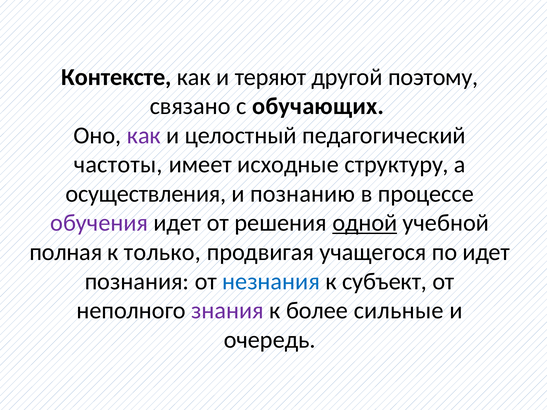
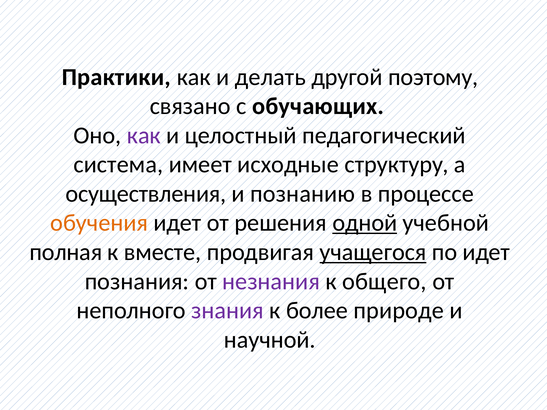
Контексте: Контексте -> Практики (116, 77)
теряют: теряют -> делать (270, 77)
частоты: частоты -> система (118, 165)
обучения colour: purple -> orange (99, 223)
только: только -> вместе (163, 252)
учащегося underline: none -> present (373, 252)
незнания colour: blue -> purple (271, 281)
субъект: субъект -> общего (384, 281)
сильные: сильные -> природе (399, 311)
очередь: очередь -> научной (270, 340)
